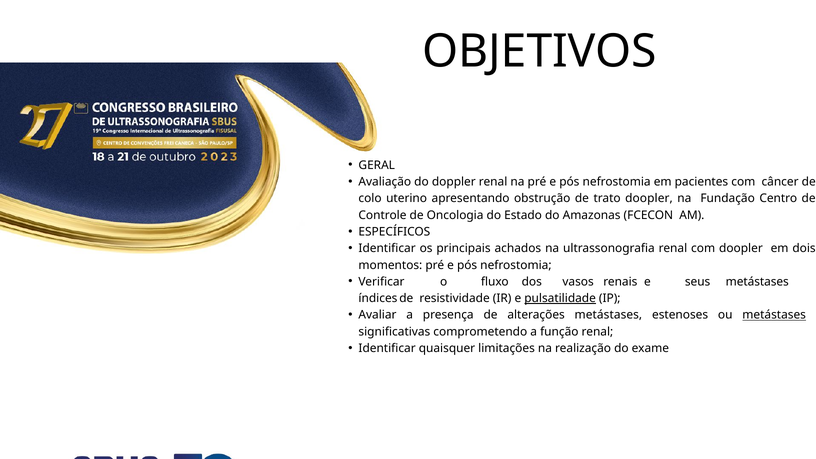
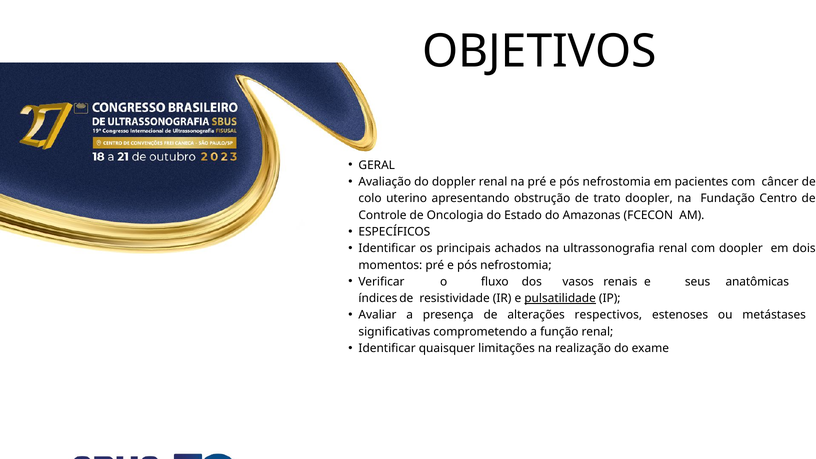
seus metástases: metástases -> anatômicas (757, 282)
alterações metástases: metástases -> respectivos (608, 315)
metástases underline: present -> none (774, 315)
